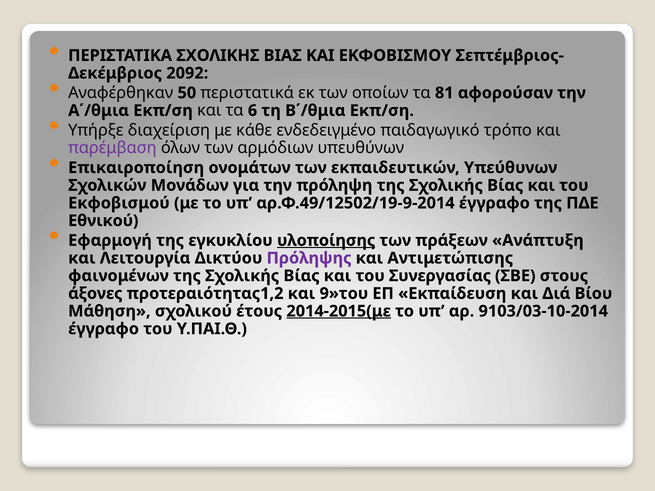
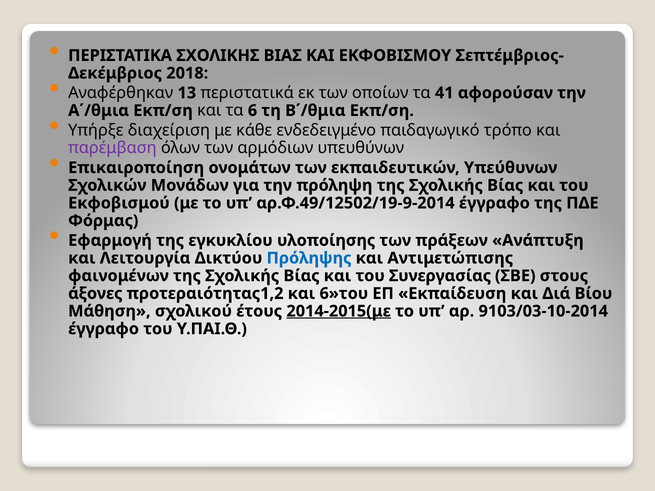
2092: 2092 -> 2018 (187, 73)
50: 50 -> 13 (187, 93)
81: 81 -> 41 (444, 93)
Εθνικού: Εθνικού -> Φόρμας (103, 221)
υλοποίησης underline: present -> none (326, 241)
Πρόληψης colour: purple -> blue (309, 258)
9»του: 9»του -> 6»του (344, 294)
